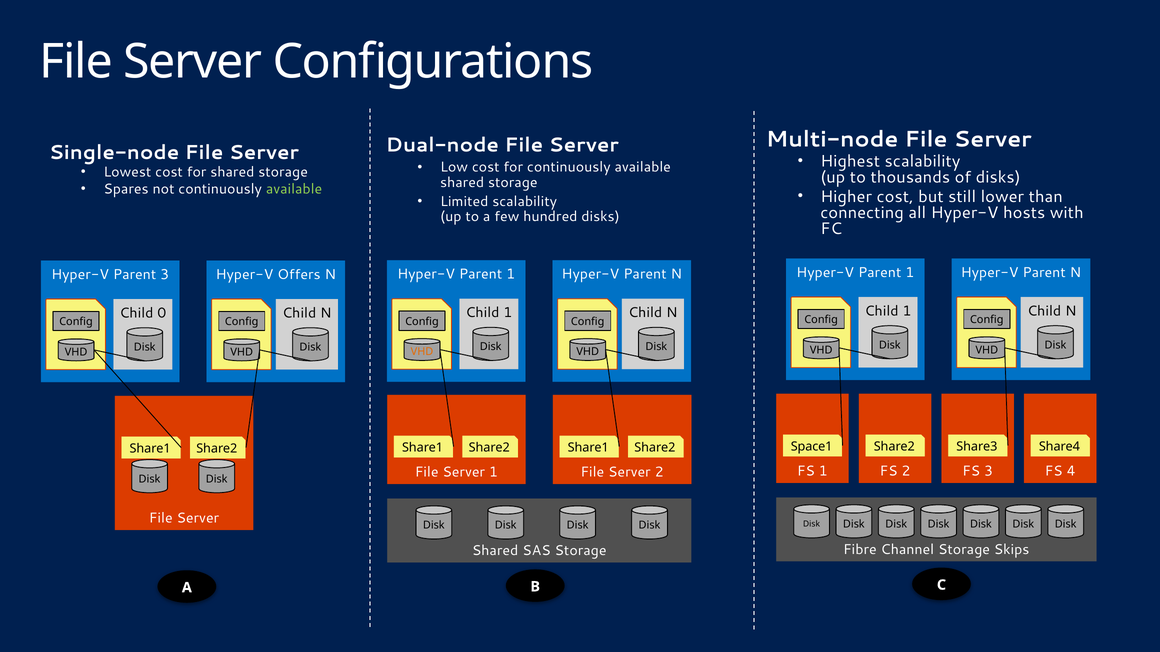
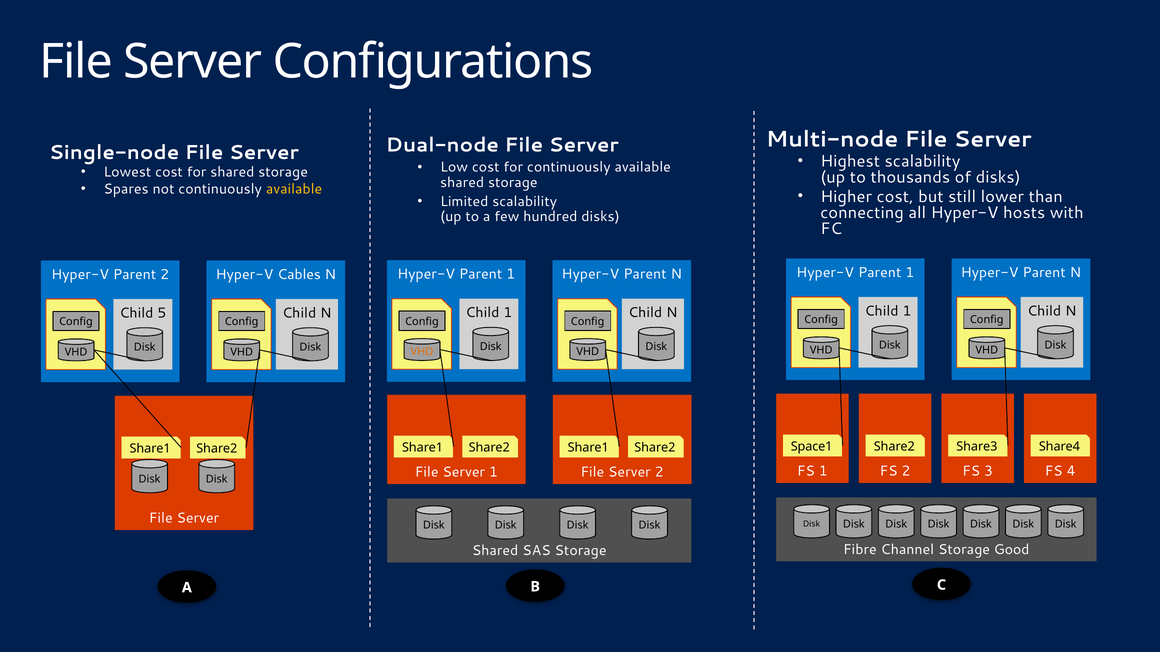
available colour: light green -> yellow (294, 189)
Parent 3: 3 -> 2 (165, 275)
Offers: Offers -> Cables (299, 275)
0: 0 -> 5 (162, 313)
Skips: Skips -> Good (1012, 550)
